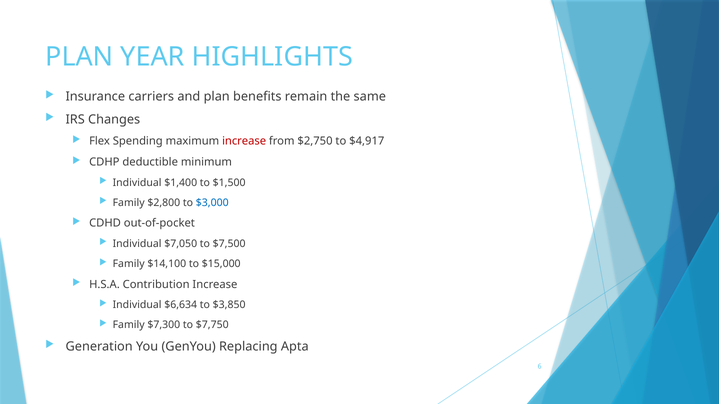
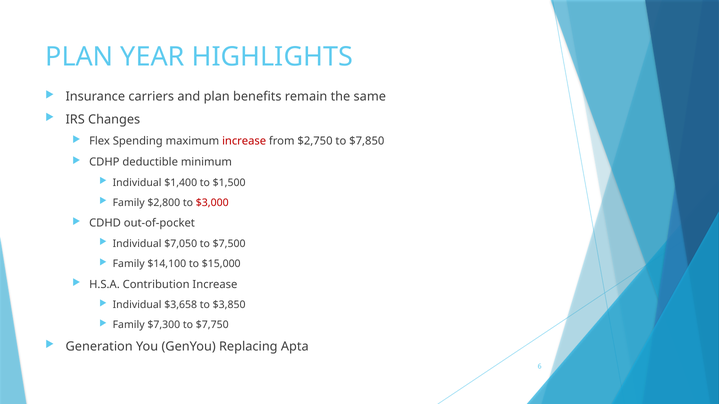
$4,917: $4,917 -> $7,850 (367, 141)
$3,000 colour: blue -> red (212, 203)
$6,634: $6,634 -> $3,658 (181, 305)
